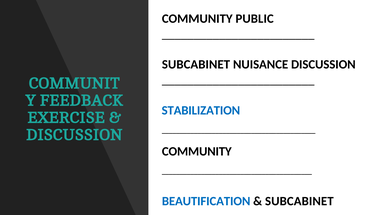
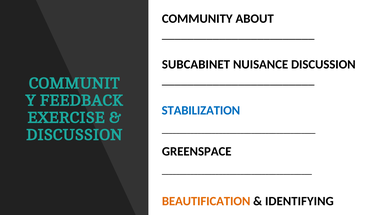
PUBLIC: PUBLIC -> ABOUT (255, 19)
COMMUNITY: COMMUNITY -> GREENSPACE (197, 152)
BEAUTIFICATION colour: blue -> orange (206, 201)
SUBCABINET: SUBCABINET -> IDENTIFYING (299, 201)
